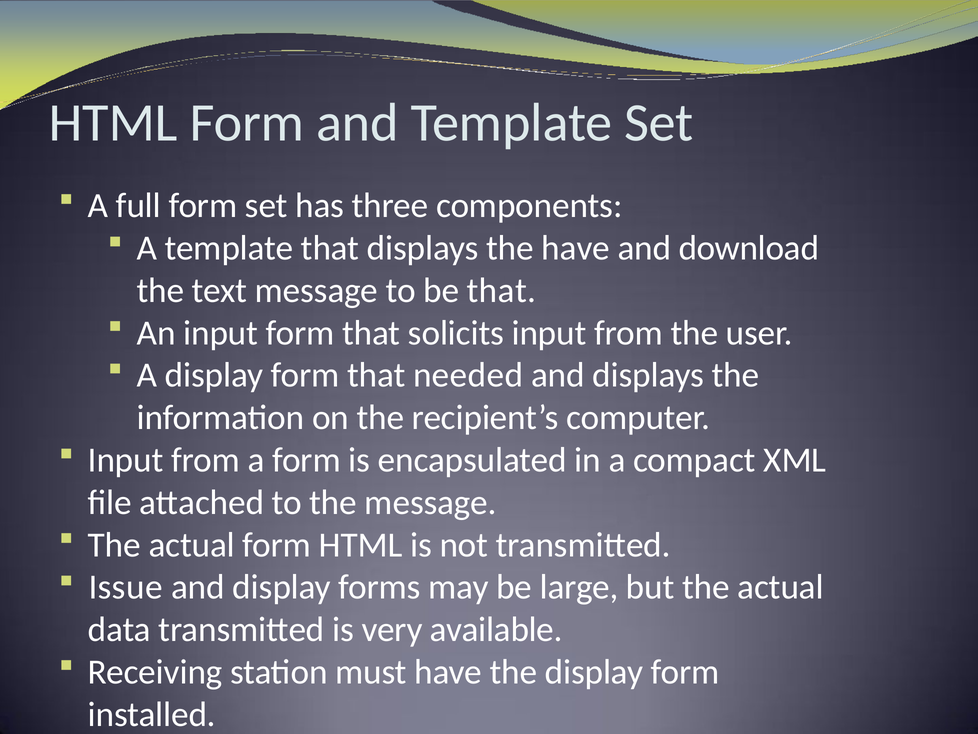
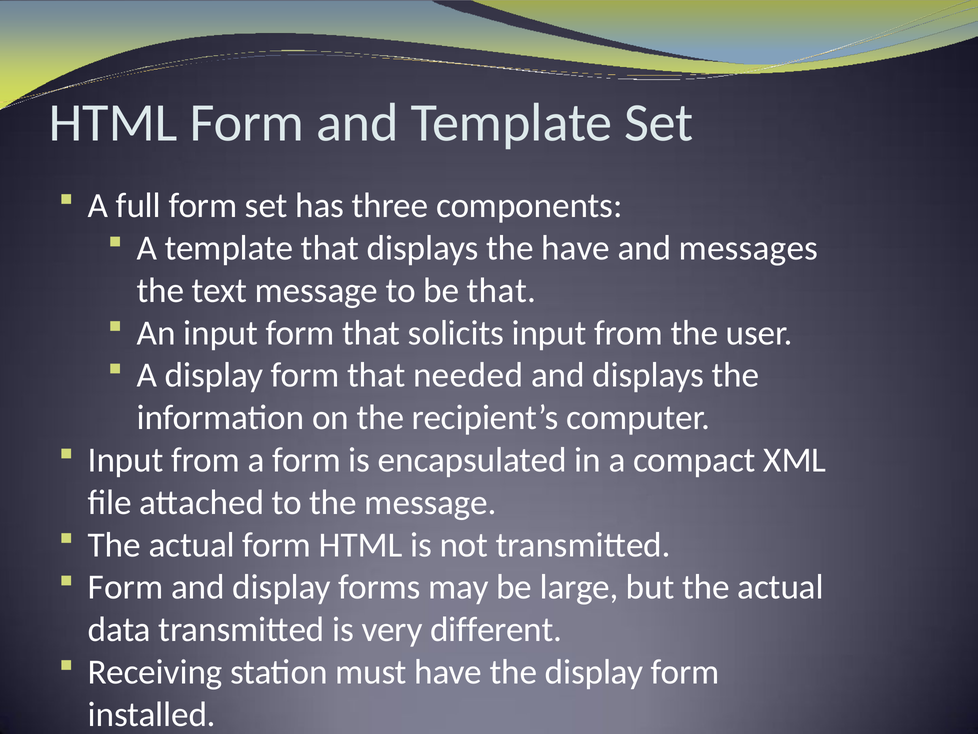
download: download -> messages (749, 248)
Issue: Issue -> Form (126, 587)
available: available -> different (496, 629)
